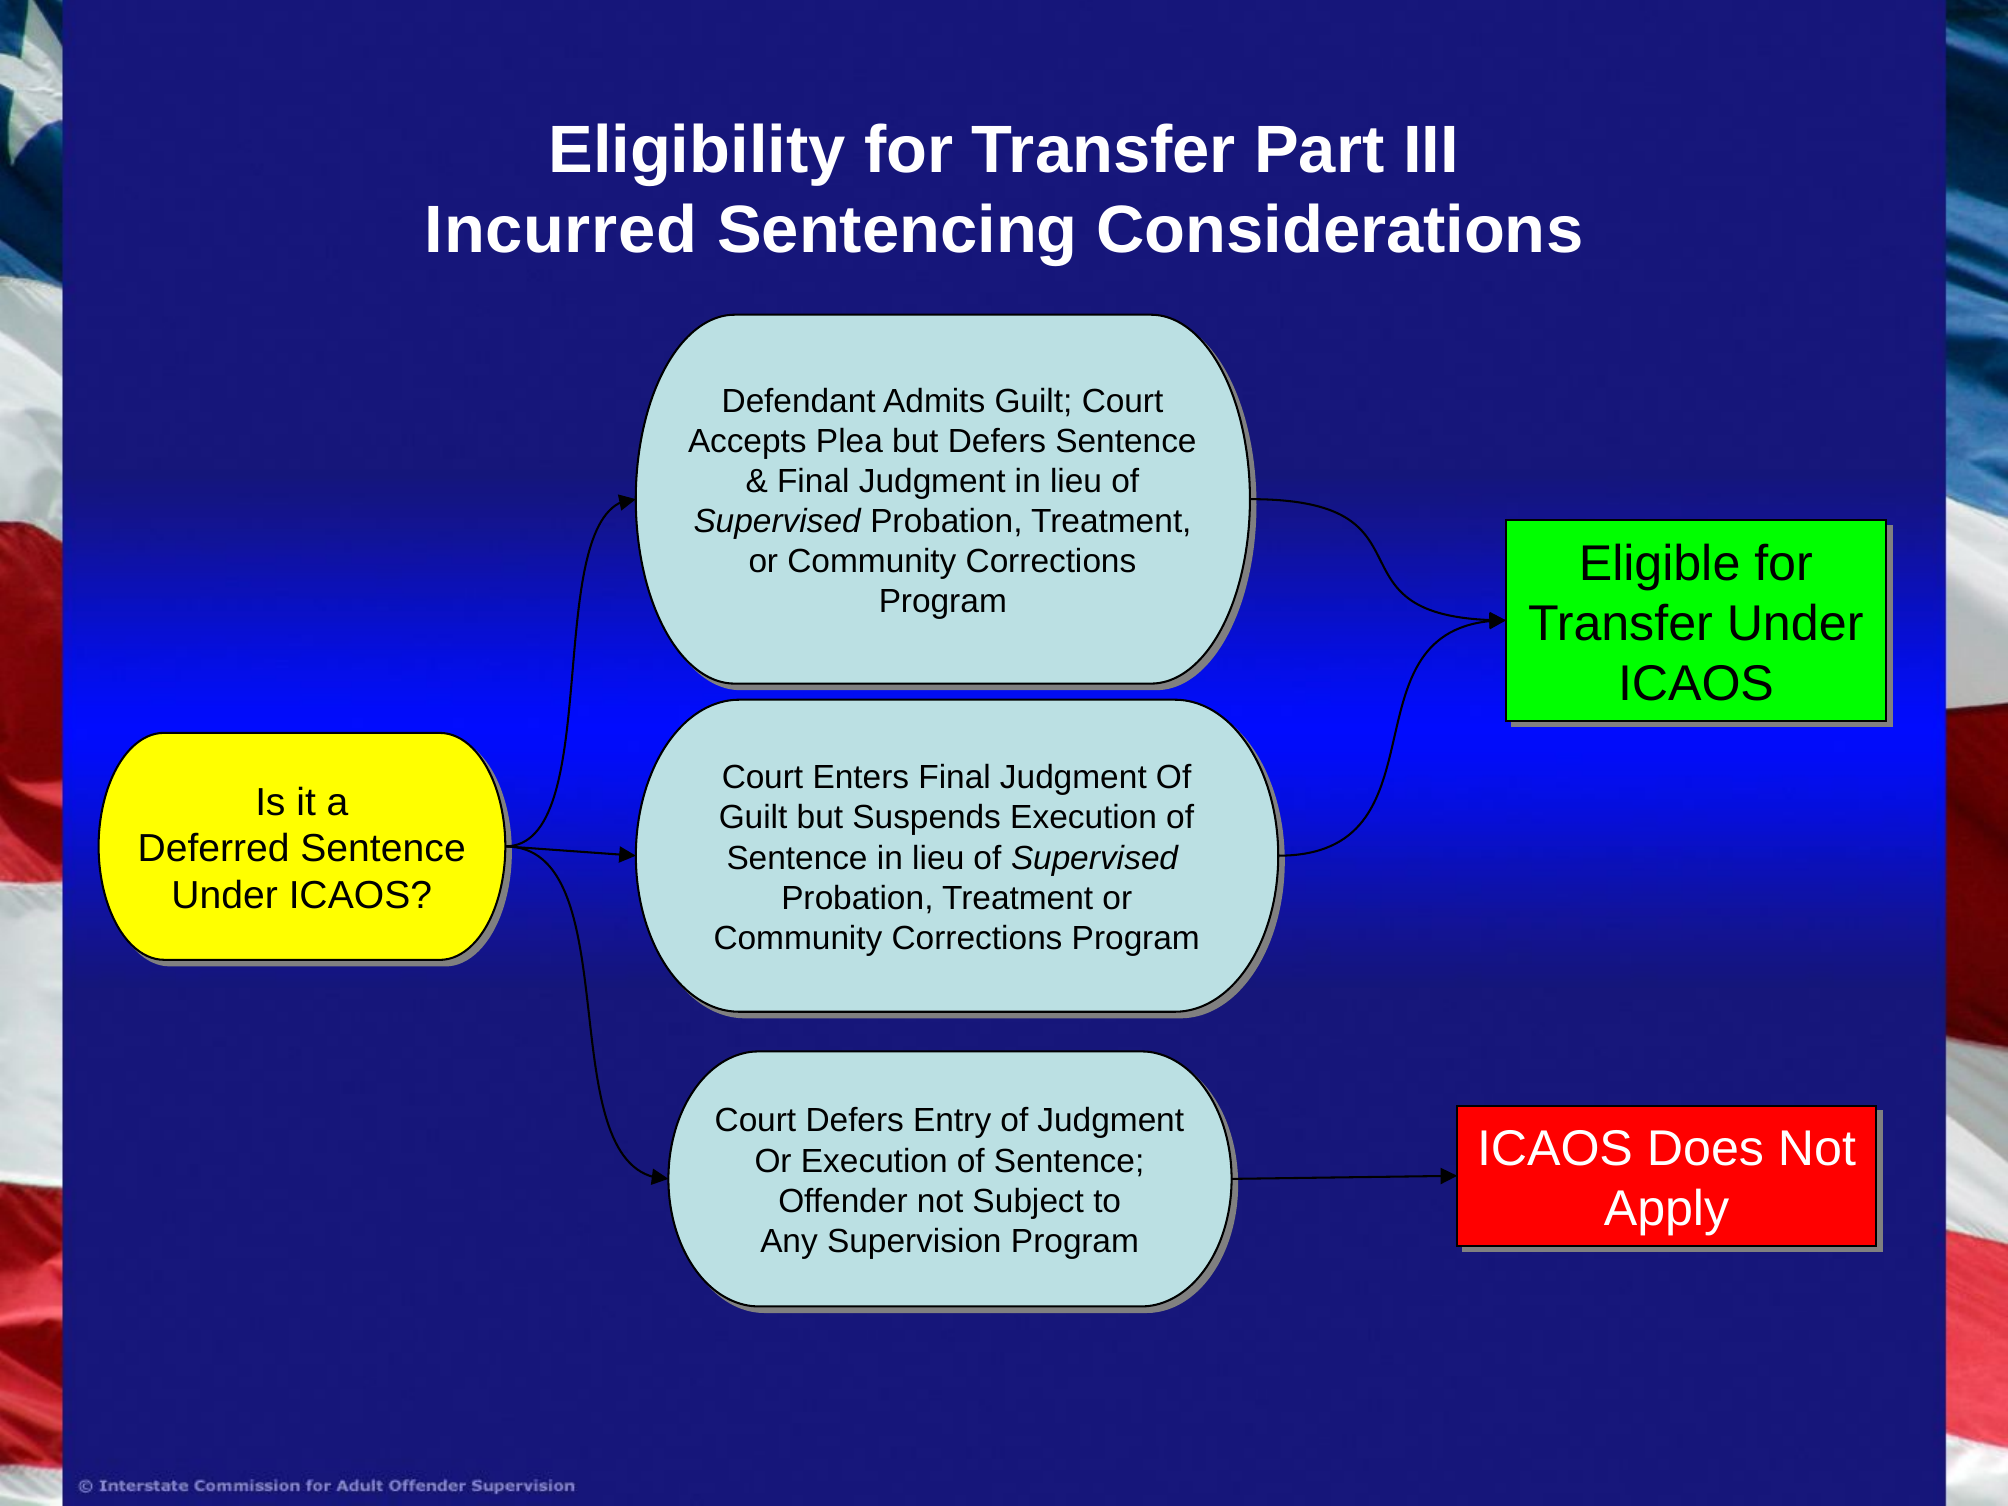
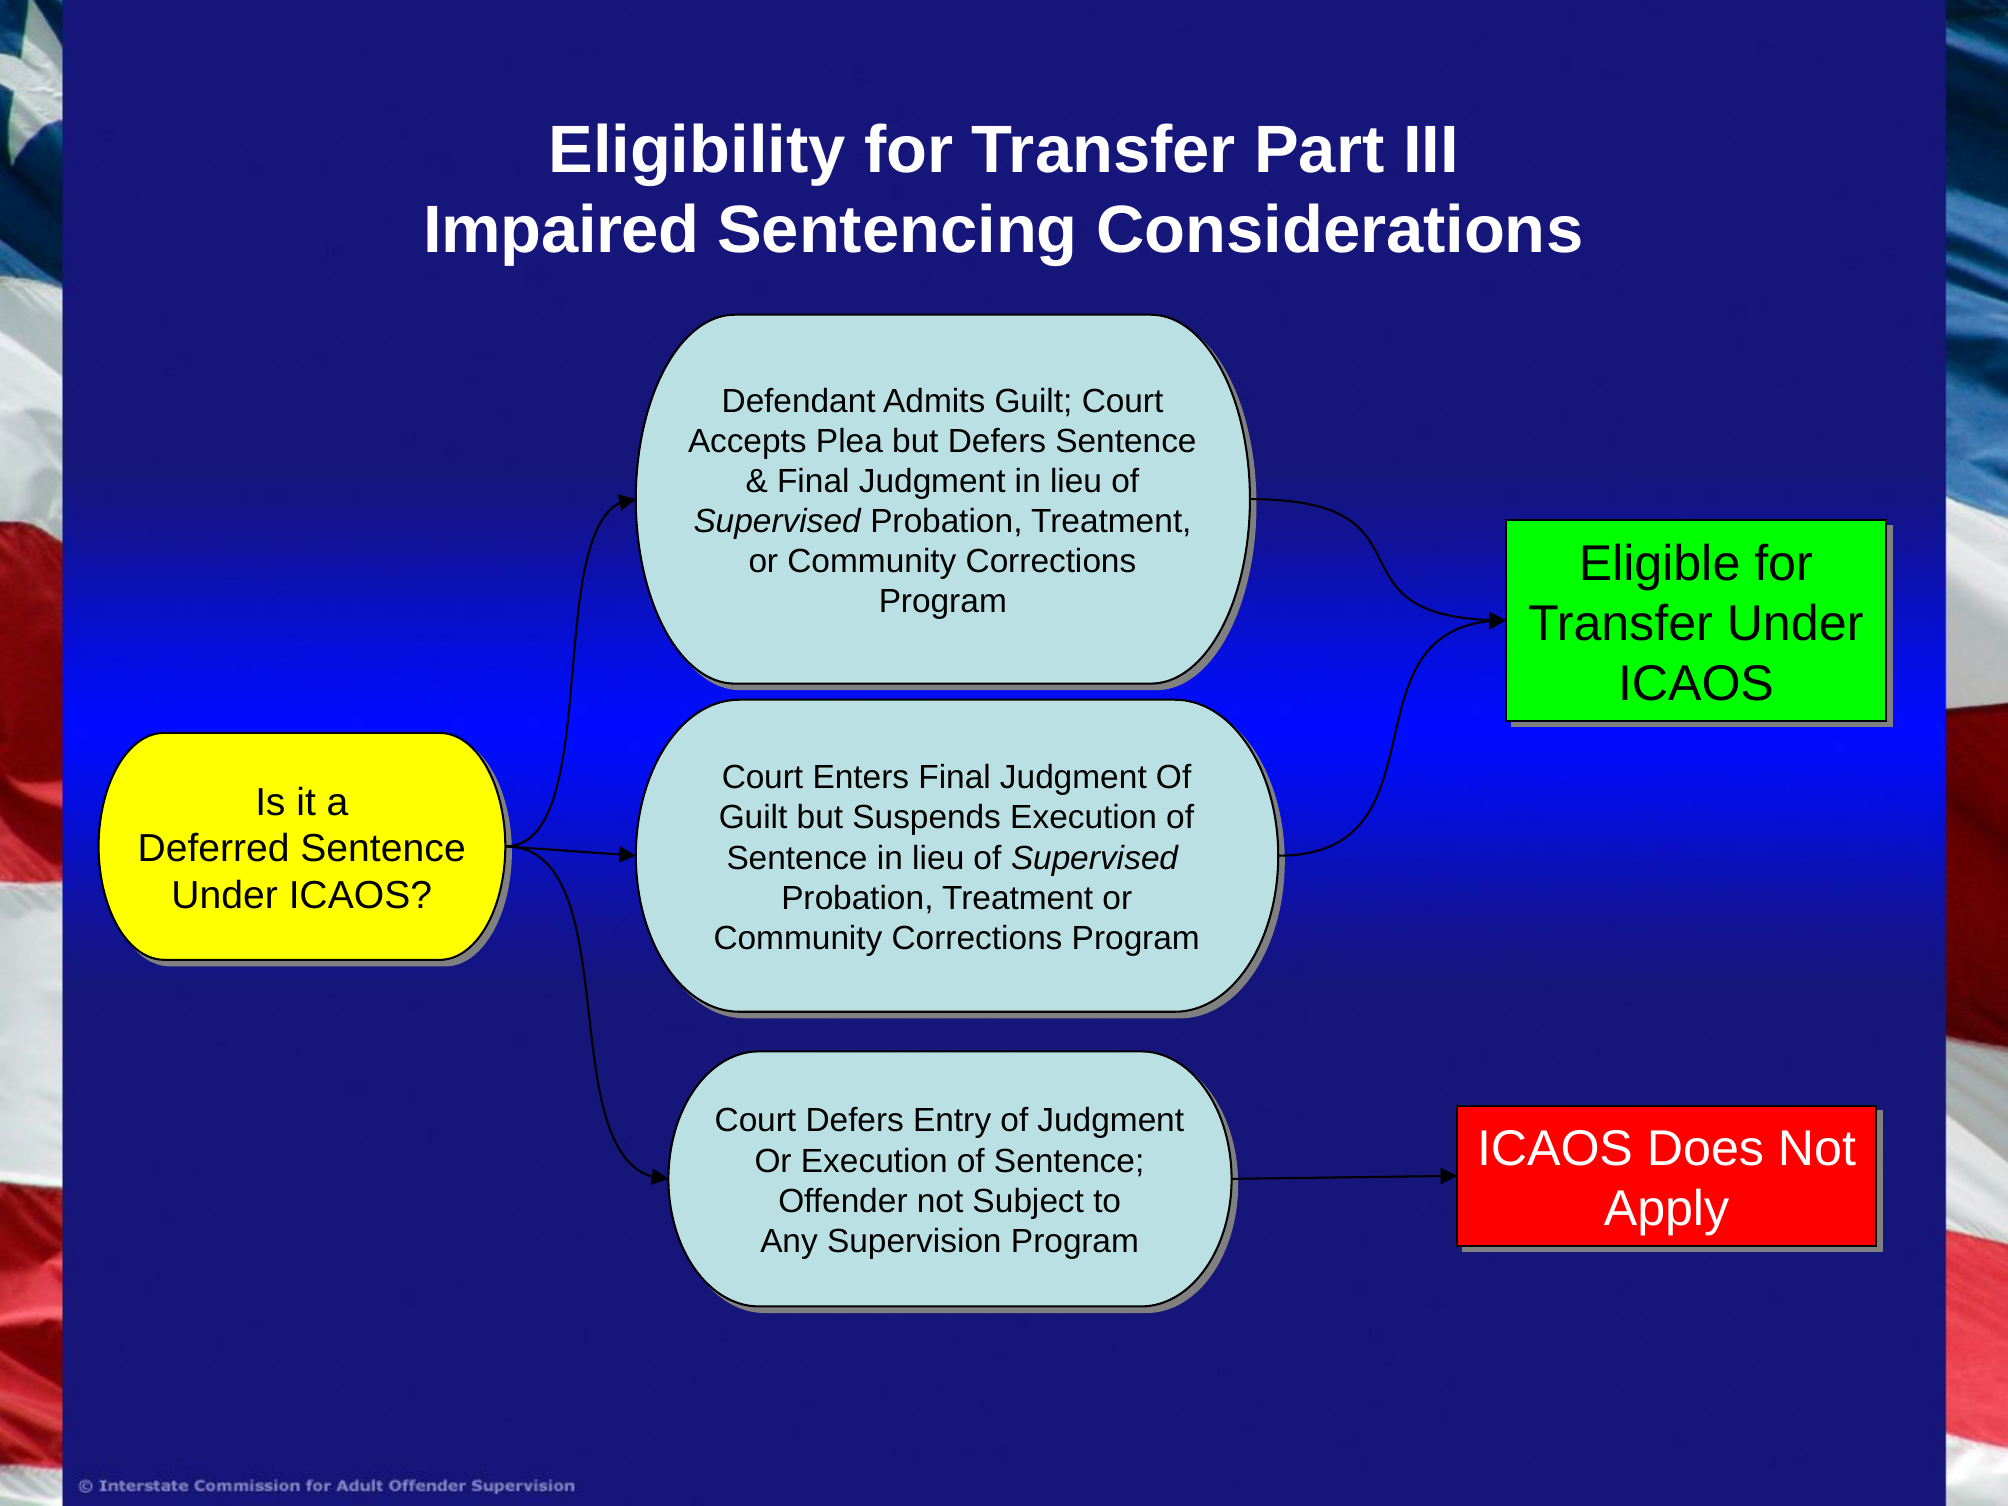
Incurred: Incurred -> Impaired (562, 231)
